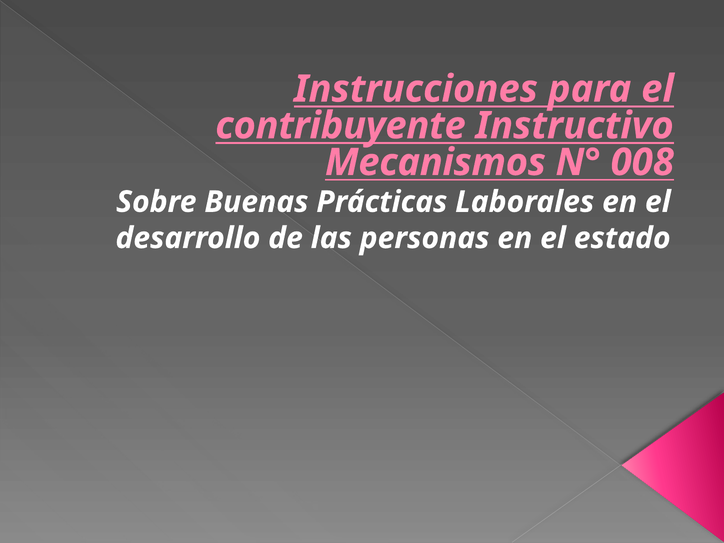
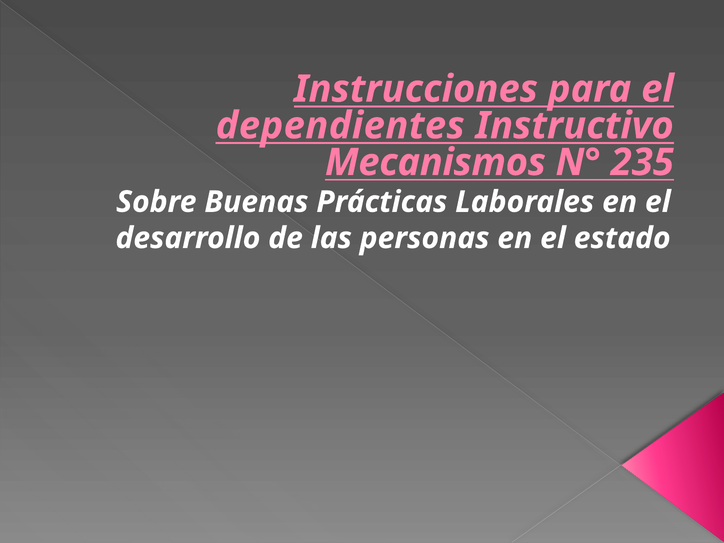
contribuyente: contribuyente -> dependientes (340, 126)
008: 008 -> 235 (642, 162)
